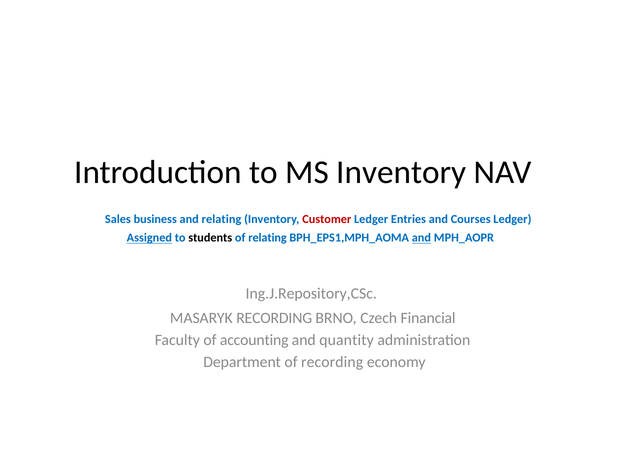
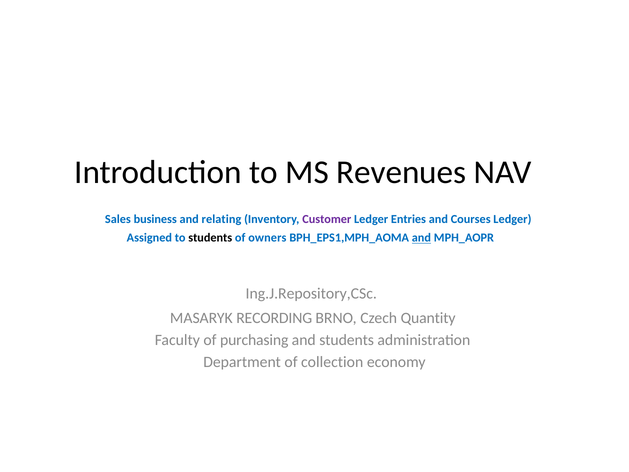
MS Inventory: Inventory -> Revenues (401, 172)
Customer colour: red -> purple (327, 219)
Assigned underline: present -> none (149, 238)
of relating: relating -> owners (267, 238)
Financial: Financial -> Quantity (428, 318)
accounting: accounting -> purchasing (254, 340)
and quantity: quantity -> students (347, 340)
of recording: recording -> collection (332, 362)
